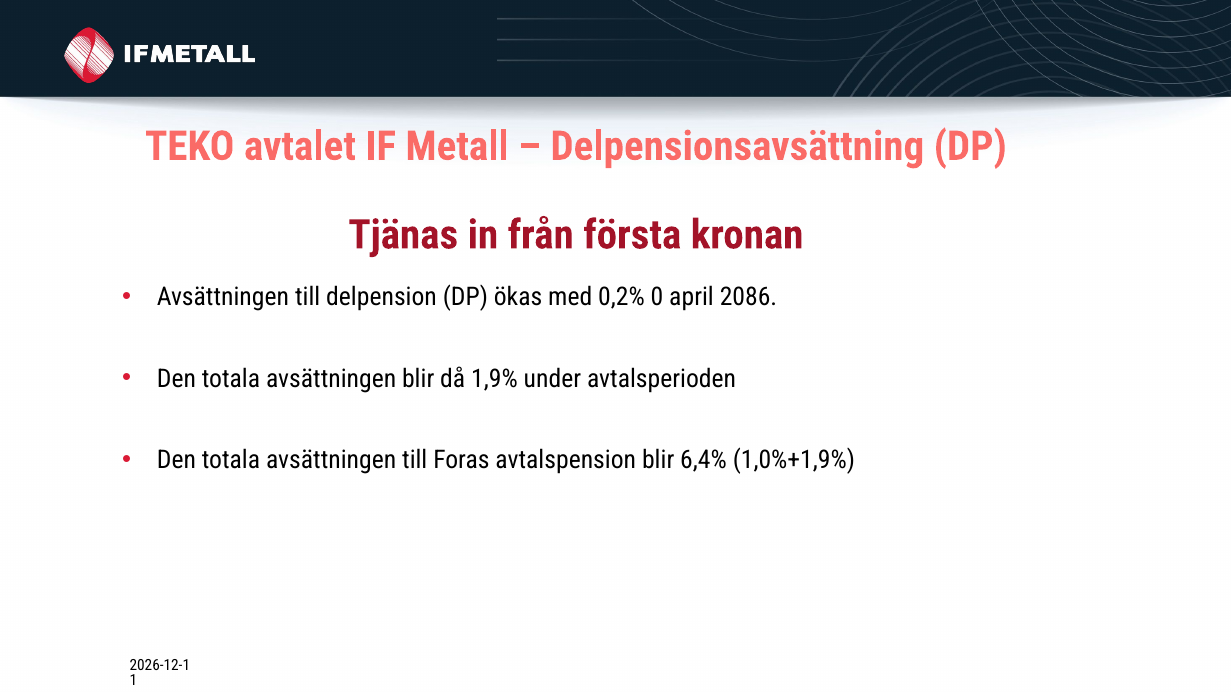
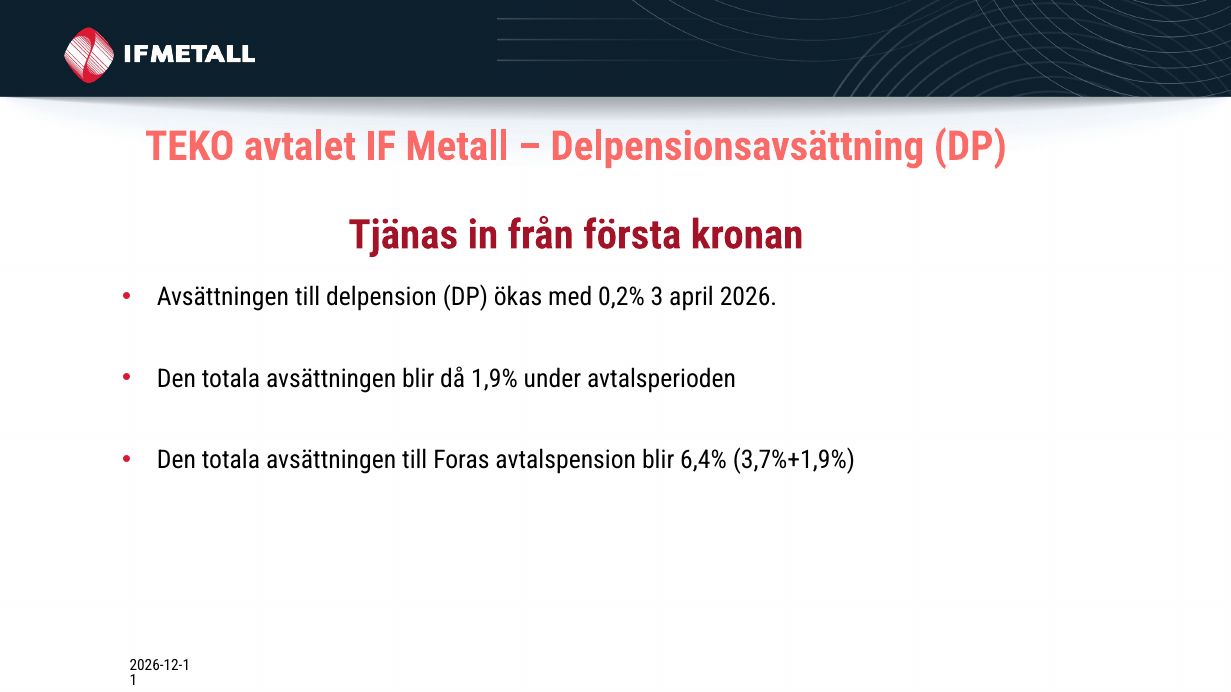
0: 0 -> 3 (657, 298)
2086: 2086 -> 2026 (748, 298)
1,0%+1,9%: 1,0%+1,9% -> 3,7%+1,9% (794, 460)
